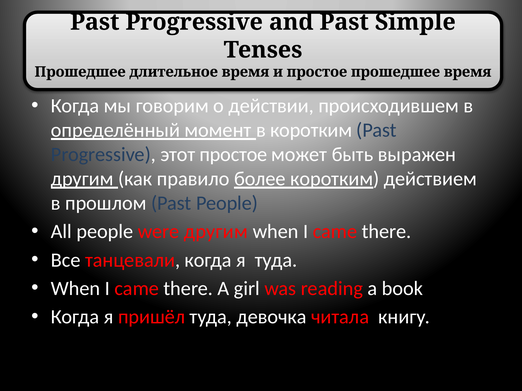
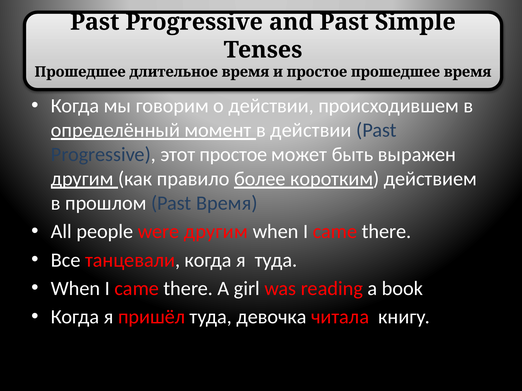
в коротким: коротким -> действии (311, 130)
Past People: People -> Время (227, 203)
